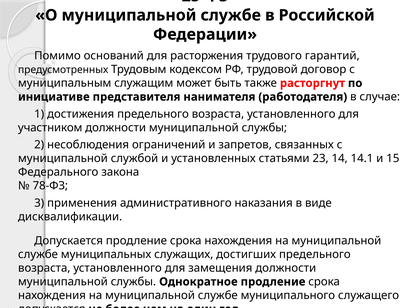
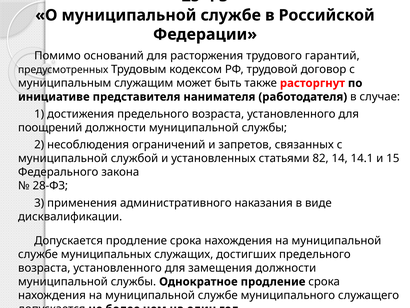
участником: участником -> поощрений (50, 127)
23: 23 -> 82 (321, 158)
78-ФЗ: 78-ФЗ -> 28-ФЗ (50, 186)
